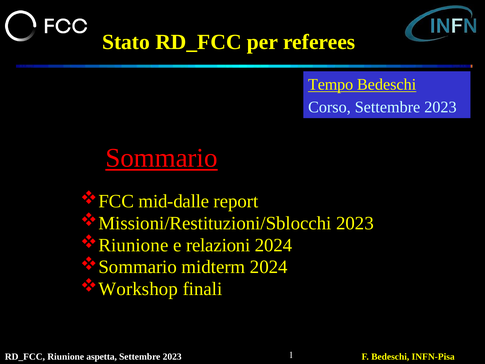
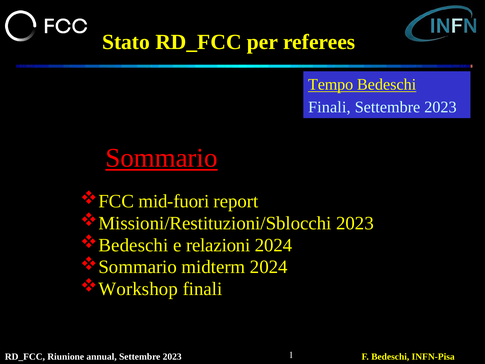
Corso: Corso -> Finali (329, 107)
mid-dalle: mid-dalle -> mid-fuori (174, 201)
Riunione: Riunione -> Bedeschi (133, 245)
aspetta: aspetta -> annual (102, 356)
